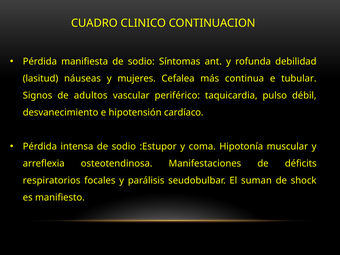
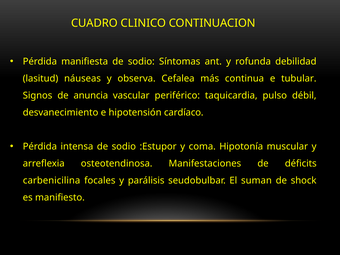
mujeres: mujeres -> observa (137, 78)
adultos: adultos -> anuncia (91, 95)
respiratorios: respiratorios -> carbenicilina (52, 180)
